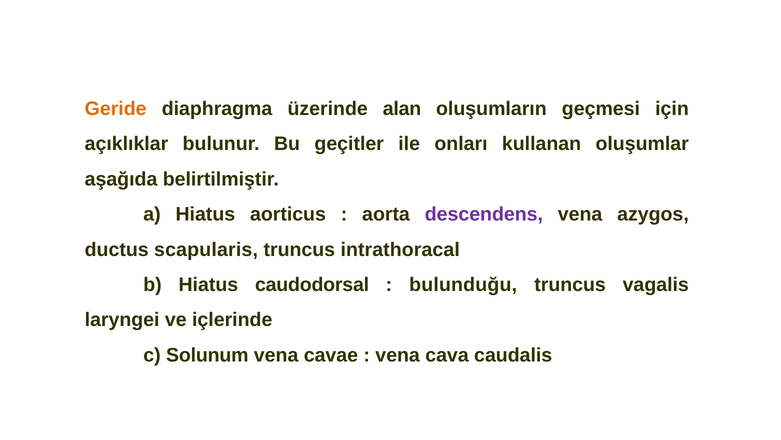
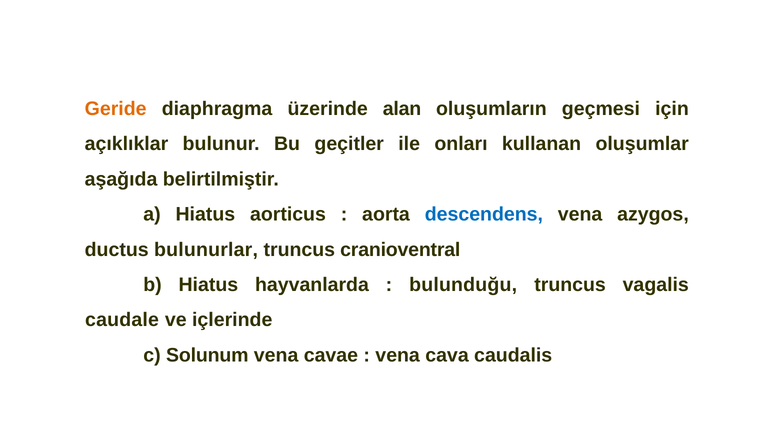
descendens colour: purple -> blue (484, 214)
scapularis: scapularis -> bulunurlar (206, 249)
intrathoracal: intrathoracal -> cranioventral (400, 249)
caudodorsal: caudodorsal -> hayvanlarda (312, 284)
laryngei: laryngei -> caudale (122, 319)
